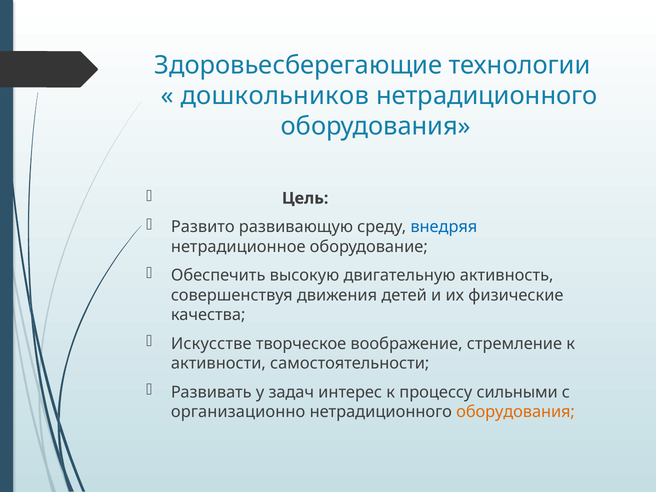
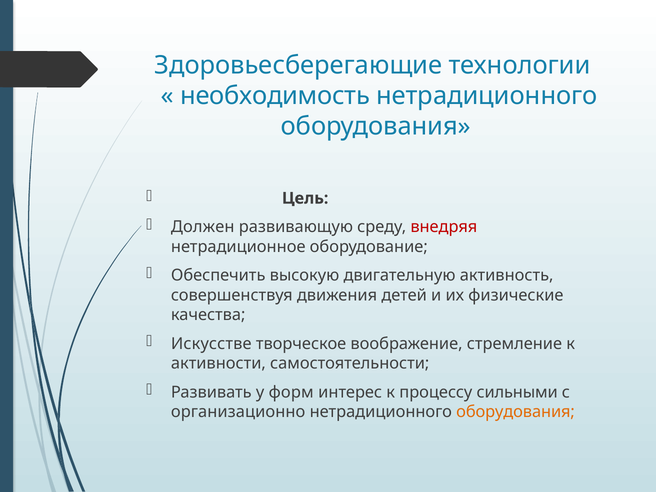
дошкольников: дошкольников -> необходимость (275, 96)
Развито: Развито -> Должен (203, 227)
внедряя colour: blue -> red (444, 227)
задач: задач -> форм (291, 392)
